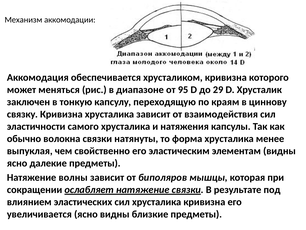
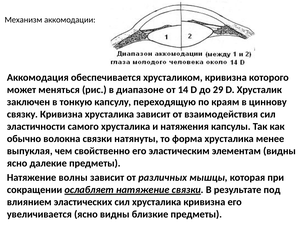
95: 95 -> 14 (183, 89)
биполяров: биполяров -> различных (163, 177)
